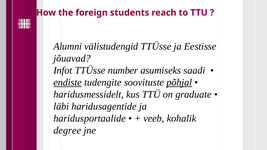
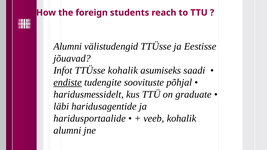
TTÜsse number: number -> kohalik (123, 71)
põhjal underline: present -> none (179, 83)
degree: degree -> alumni (67, 131)
